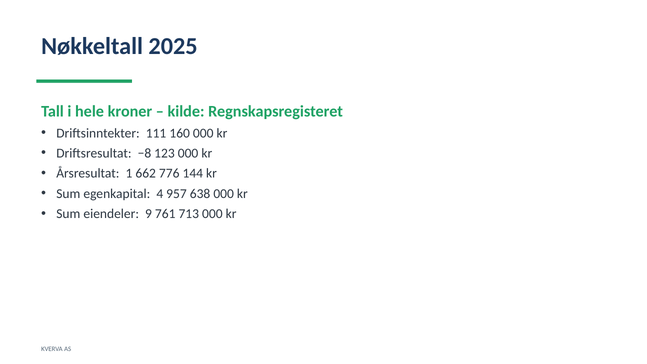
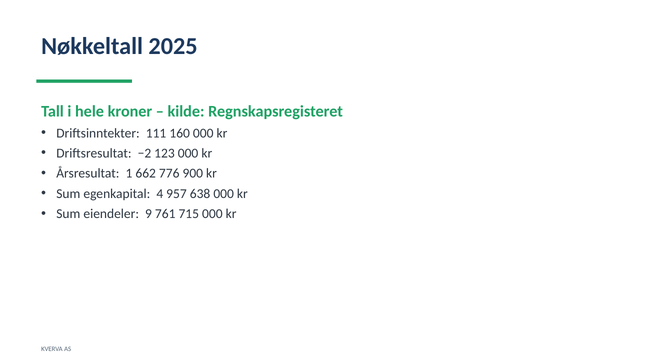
−8: −8 -> −2 (144, 153)
144: 144 -> 900 (193, 174)
713: 713 -> 715 (189, 214)
